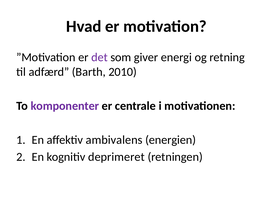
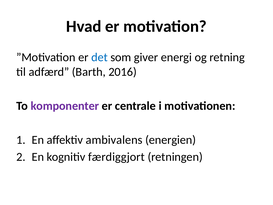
det colour: purple -> blue (99, 57)
2010: 2010 -> 2016 (123, 72)
deprimeret: deprimeret -> færdiggjort (116, 157)
